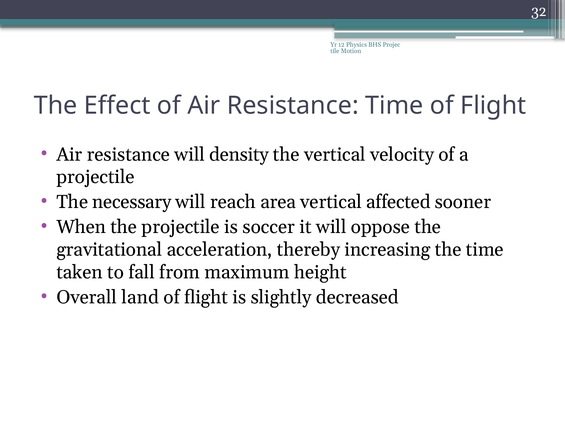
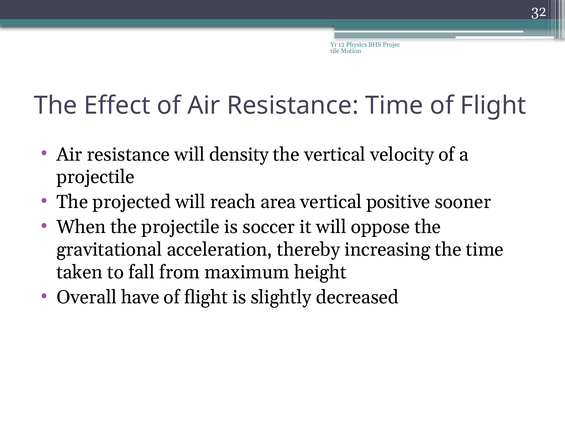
necessary: necessary -> projected (132, 202)
affected: affected -> positive (398, 202)
land: land -> have (140, 297)
